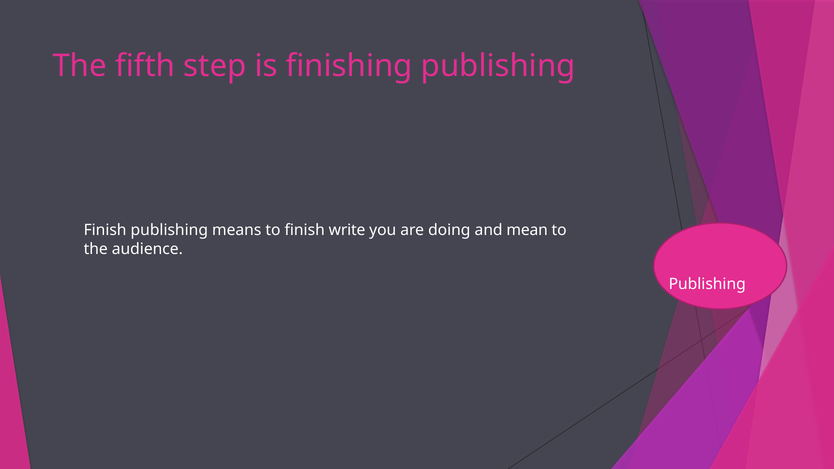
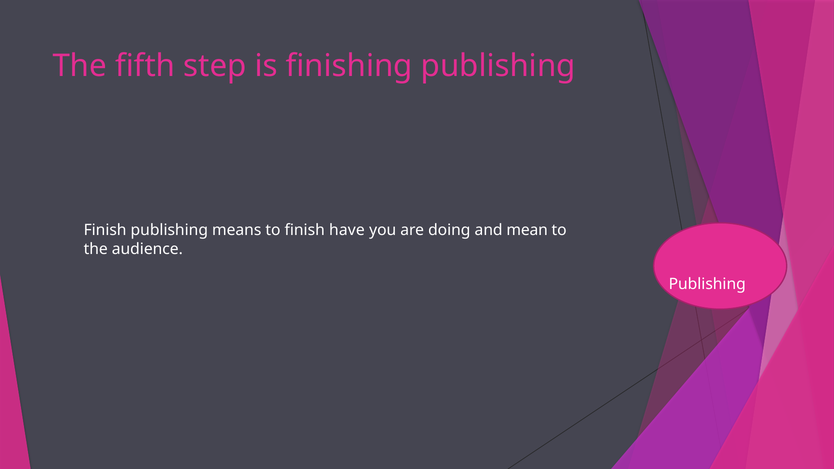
write: write -> have (347, 230)
